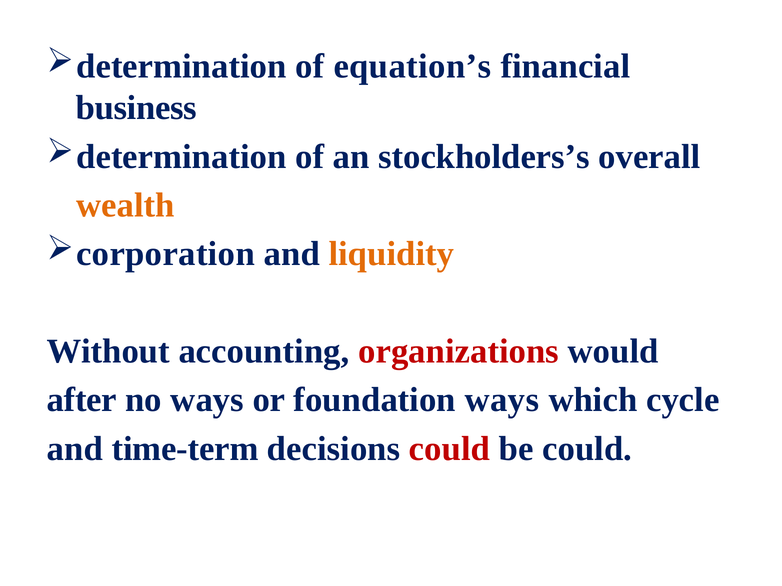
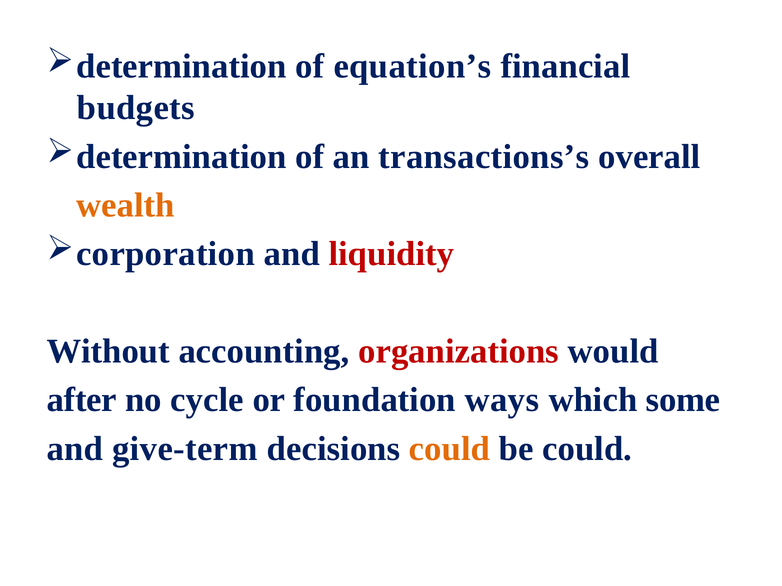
business: business -> budgets (136, 108)
stockholders’s: stockholders’s -> transactions’s (484, 157)
liquidity colour: orange -> red (391, 254)
no ways: ways -> cycle (207, 400)
cycle: cycle -> some (683, 400)
time-term: time-term -> give-term (185, 449)
could colour: red -> orange (450, 449)
